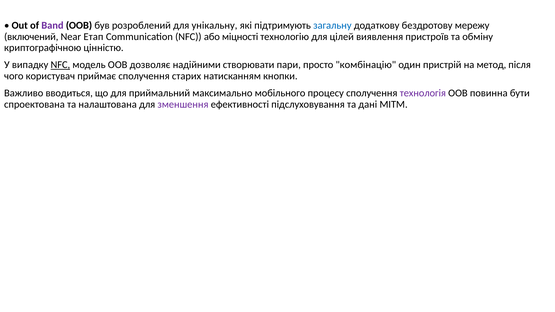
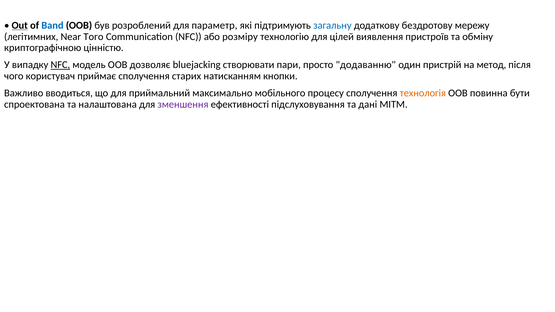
Out underline: none -> present (20, 25)
Band colour: purple -> blue (52, 25)
унікальну: унікальну -> параметр (214, 25)
включений: включений -> легітимних (31, 37)
Етап: Етап -> Того (93, 37)
міцності: міцності -> розміру (240, 37)
надійними: надійними -> bluejacking (197, 65)
комбінацію: комбінацію -> додаванню (366, 65)
технологія colour: purple -> orange (423, 93)
